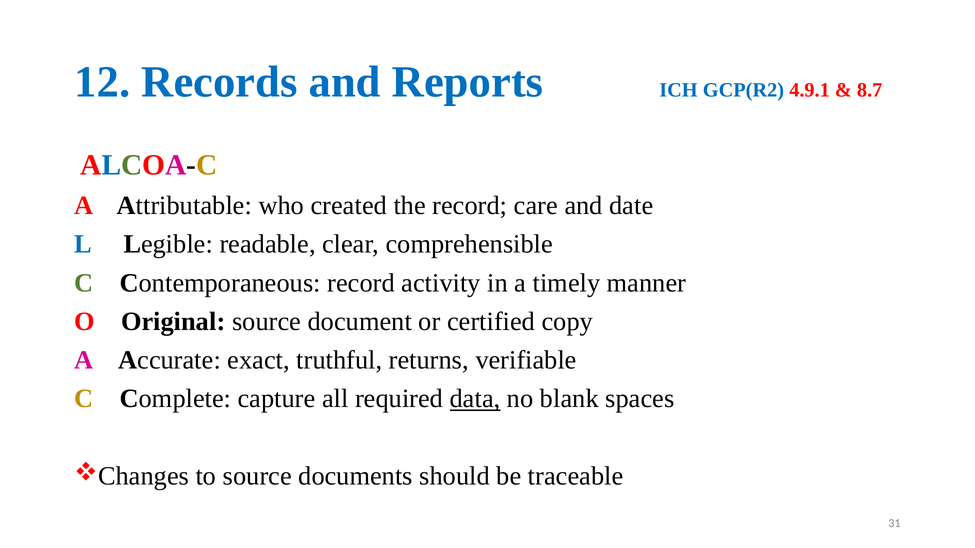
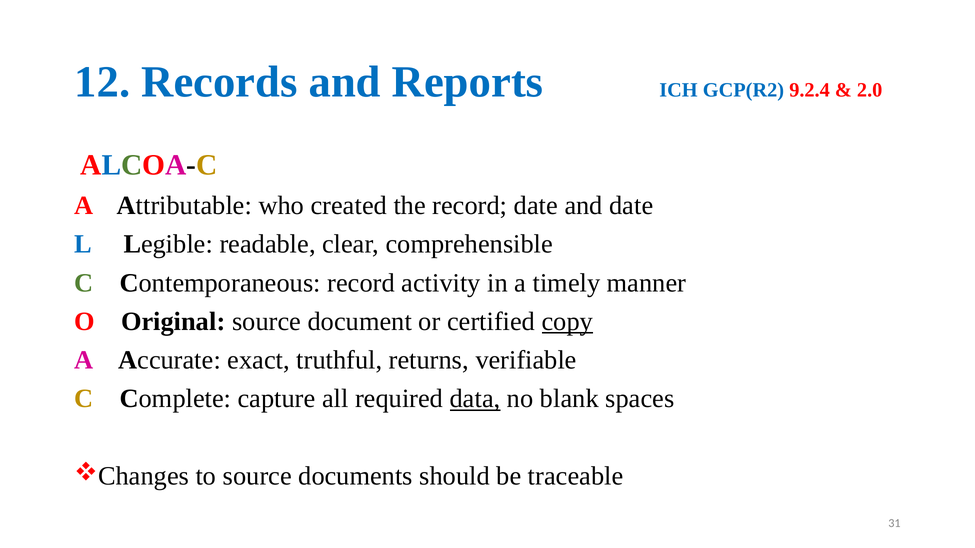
4.9.1: 4.9.1 -> 9.2.4 (810, 90)
8.7: 8.7 -> 2.0 (870, 90)
record care: care -> date (536, 206)
copy underline: none -> present (567, 322)
